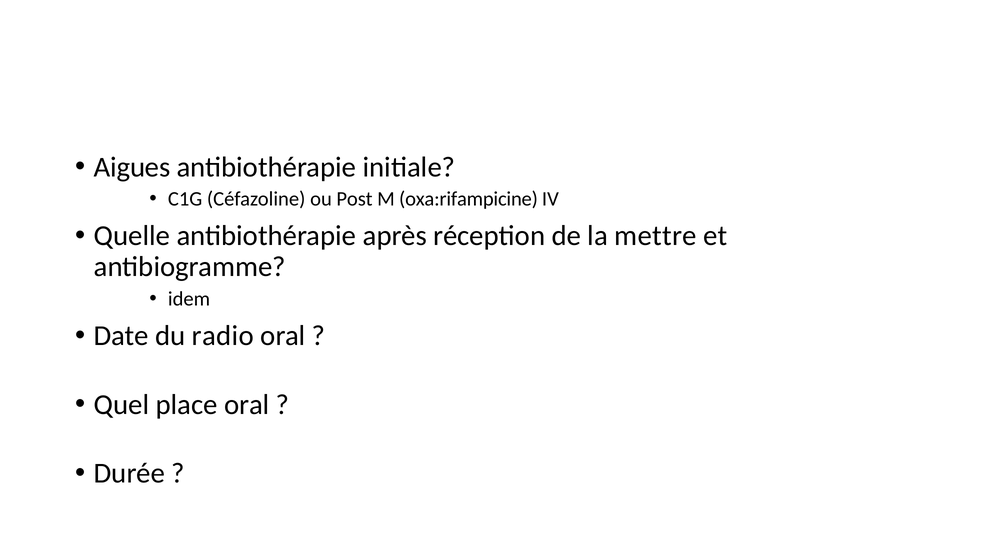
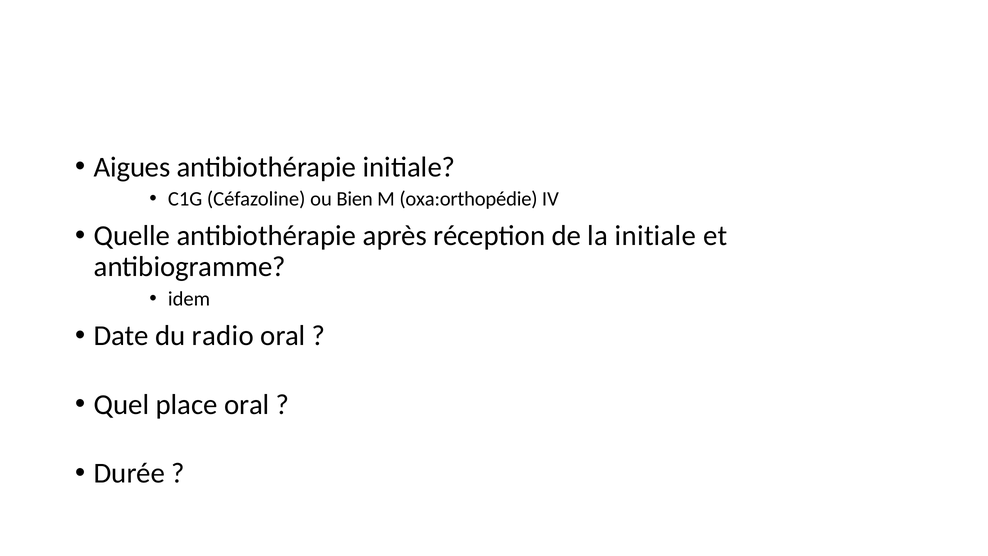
Post: Post -> Bien (355, 199)
oxa:rifampicine: oxa:rifampicine -> oxa:orthopédie (468, 199)
la mettre: mettre -> initiale (656, 236)
